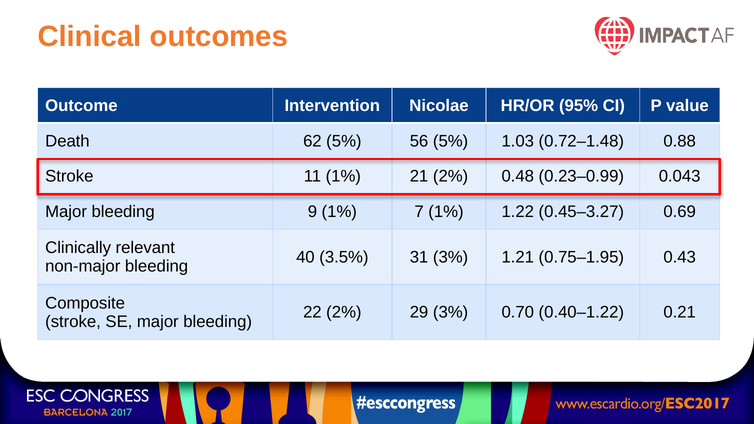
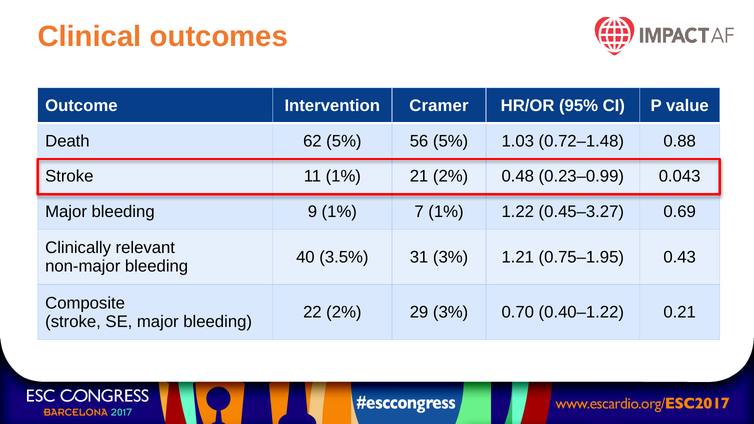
Nicolae: Nicolae -> Cramer (439, 106)
